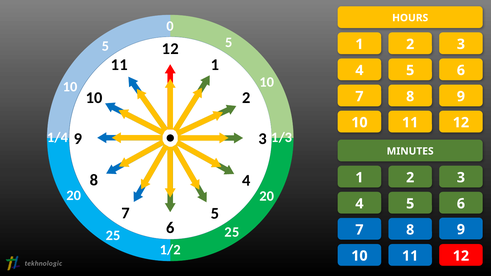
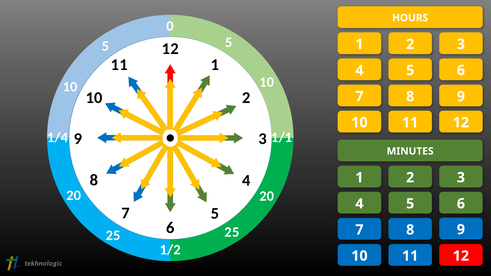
1/3: 1/3 -> 1/1 (282, 138)
